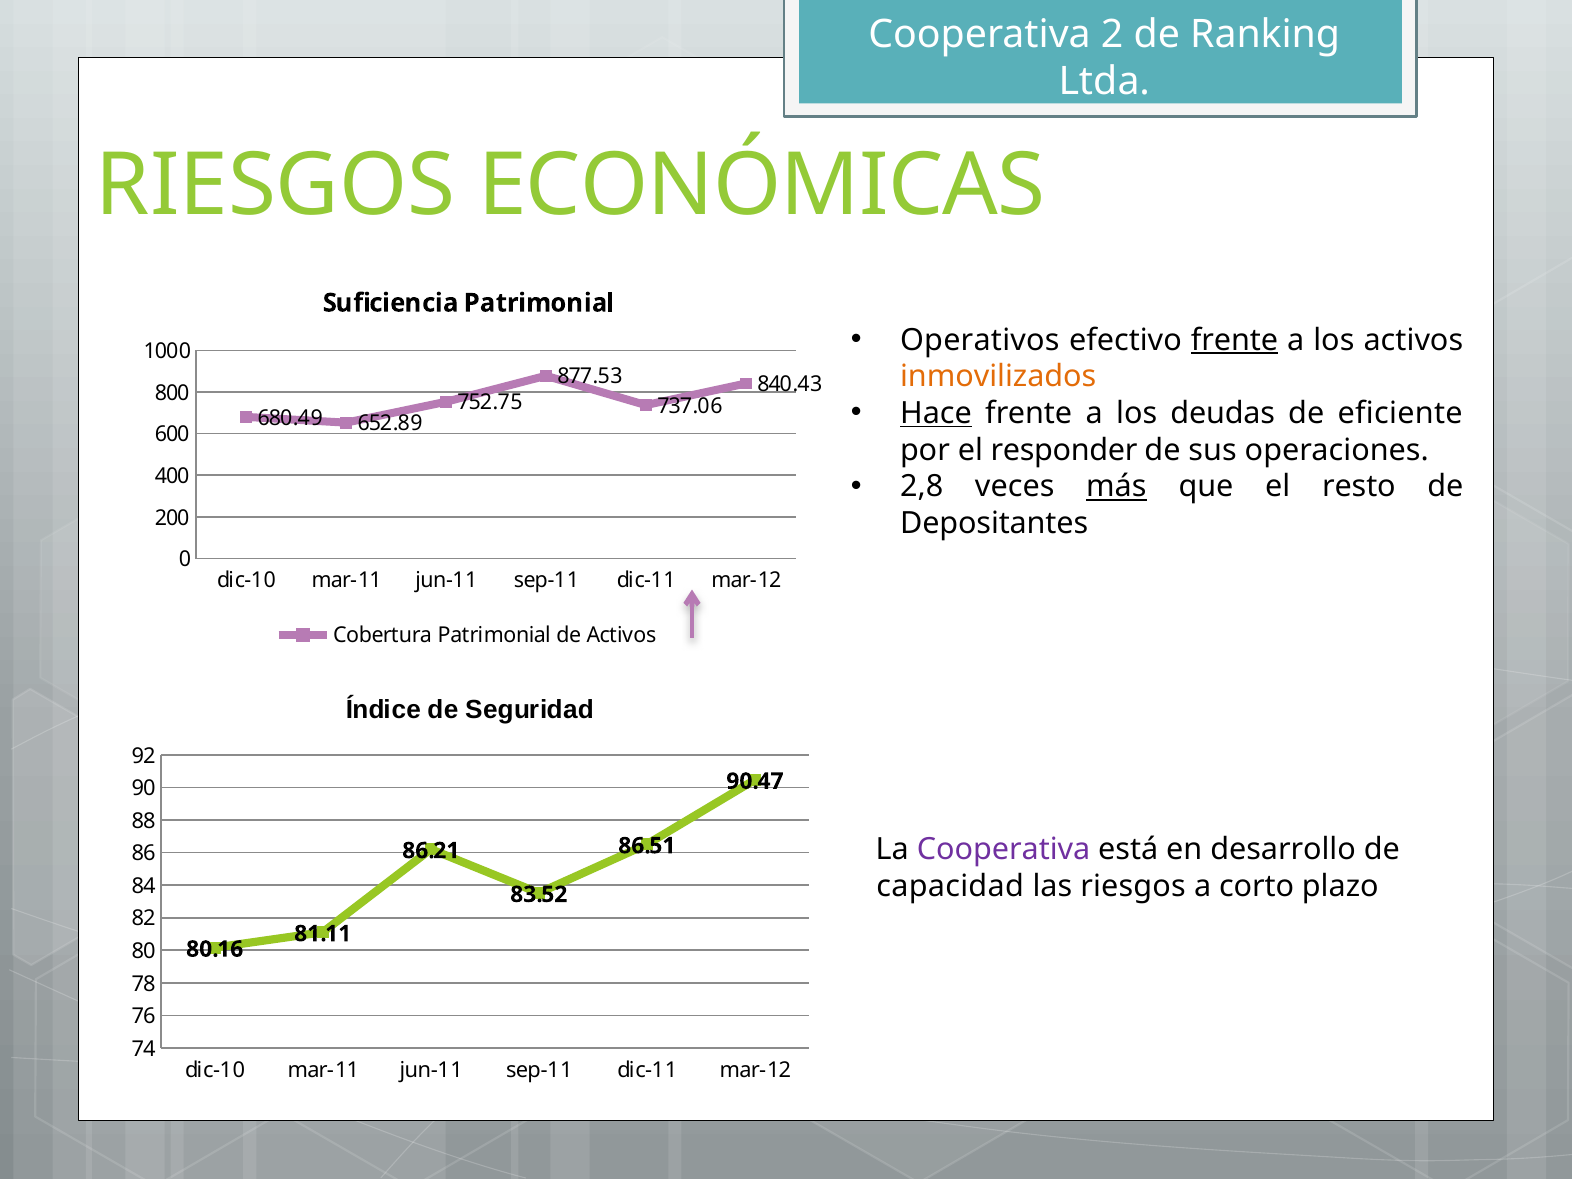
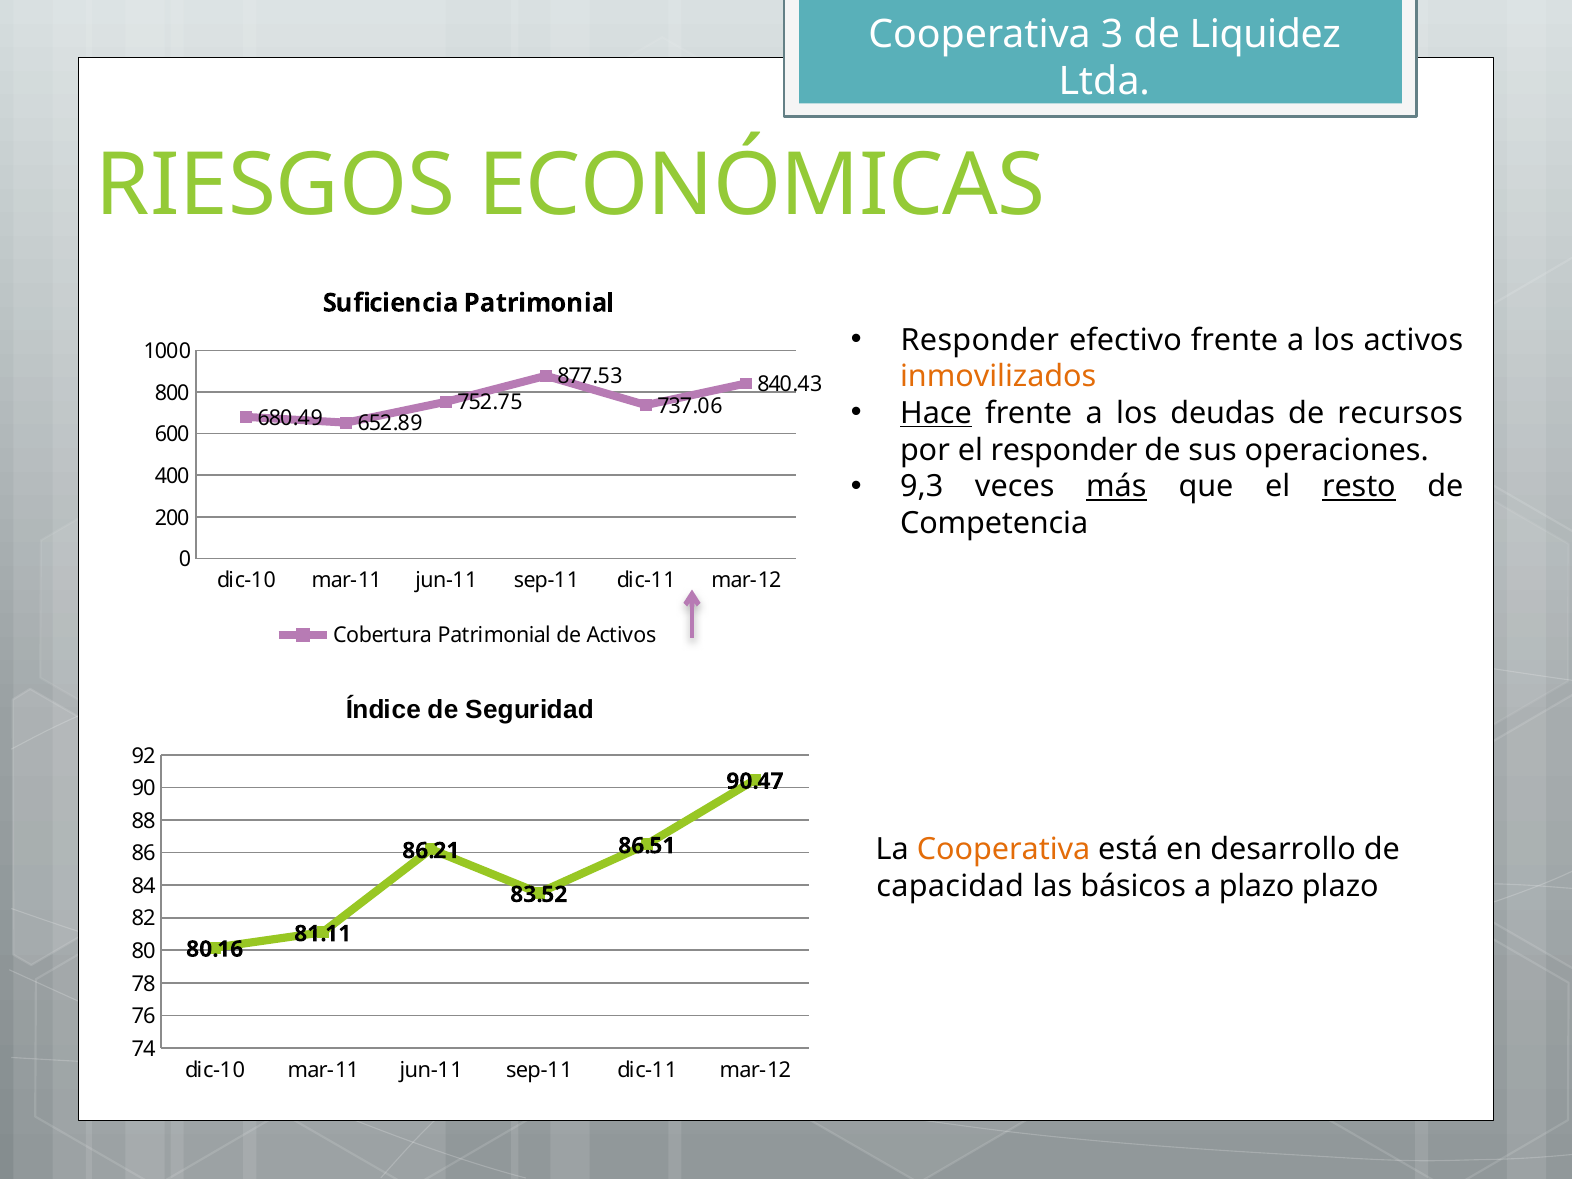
2: 2 -> 3 (1112, 34)
Ranking: Ranking -> Liquidez (1265, 34)
Operativos: Operativos -> Responder (980, 340)
frente underline: present -> none (1234, 340)
eficiente: eficiente -> recursos (1400, 413)
2,8: 2,8 -> 9,3 (922, 487)
resto underline: none -> present (1359, 487)
Depositantes: Depositantes -> Competencia (994, 524)
Cooperativa colour: purple -> orange (1004, 850)
las riesgos: riesgos -> básicos (1133, 886)
a corto: corto -> plazo (1257, 886)
